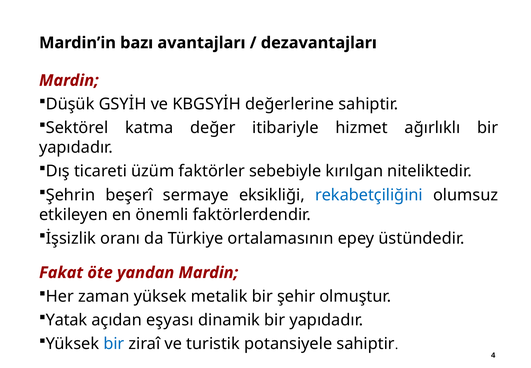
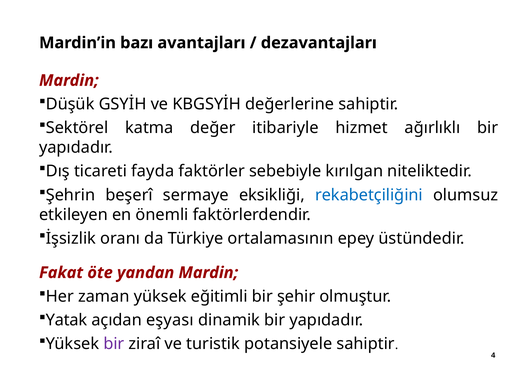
üzüm: üzüm -> fayda (153, 171)
metalik: metalik -> eğitimli (219, 296)
bir colour: blue -> purple (114, 344)
